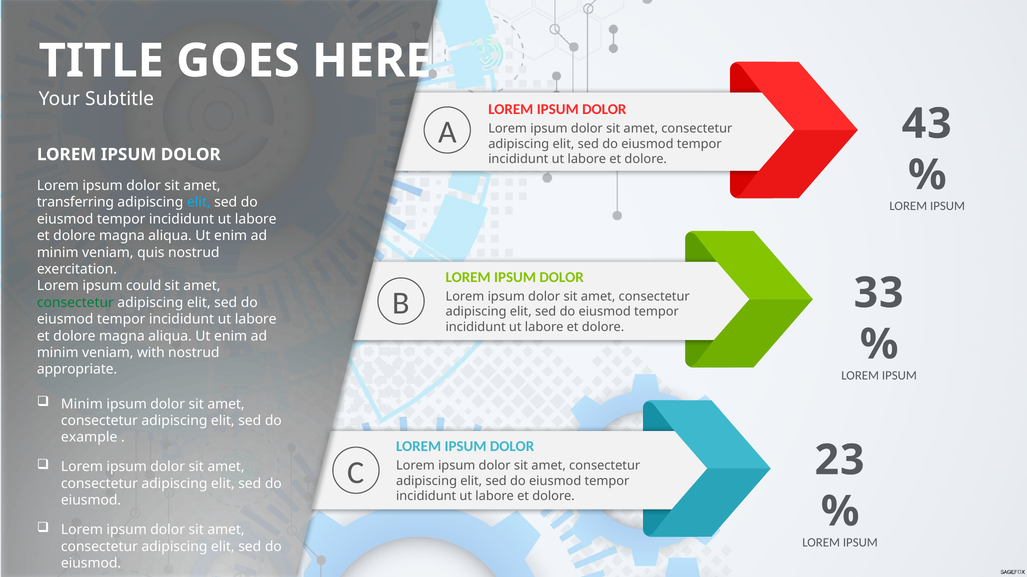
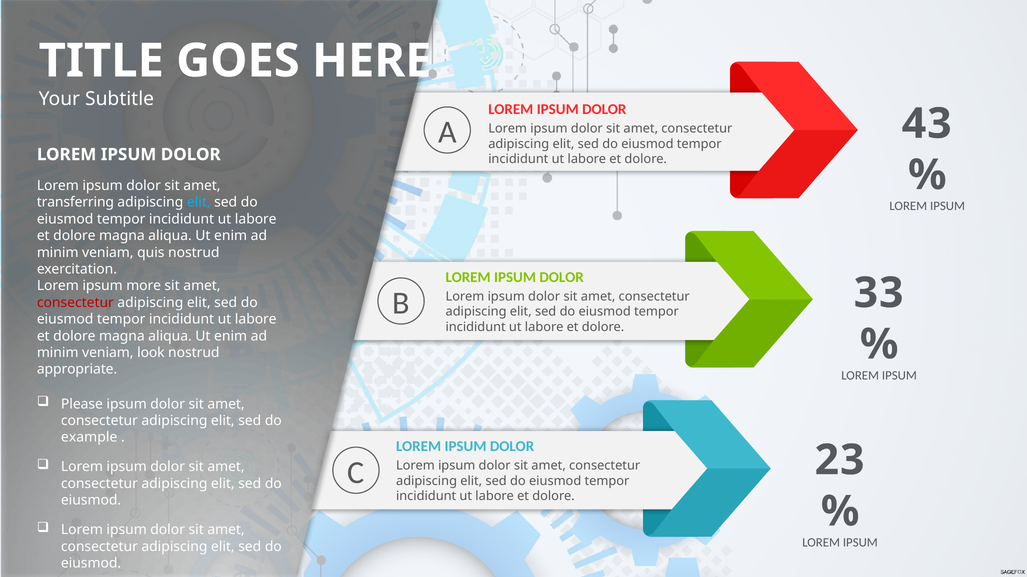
could: could -> more (144, 286)
consectetur colour: green -> red (75, 303)
with: with -> look (151, 353)
Minim: Minim -> Please (82, 404)
